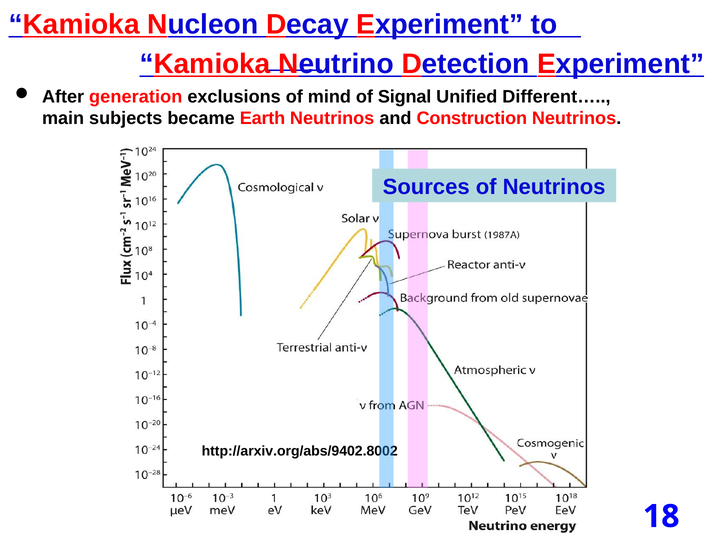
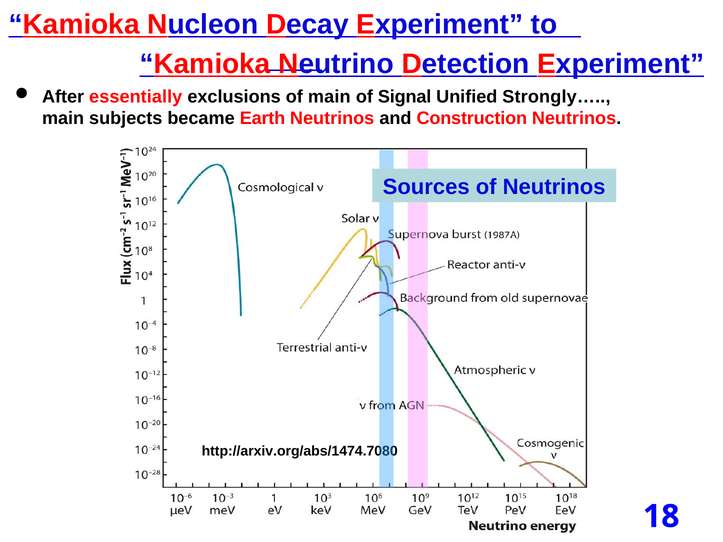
generation: generation -> essentially (136, 97)
of mind: mind -> main (329, 97)
Different…: Different… -> Strongly… (556, 97)
http://arxiv.org/abs/9402.8002: http://arxiv.org/abs/9402.8002 -> http://arxiv.org/abs/1474.7080 (300, 451)
